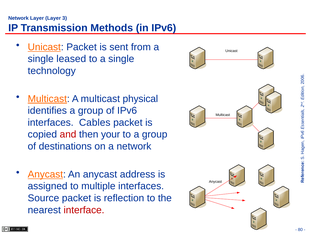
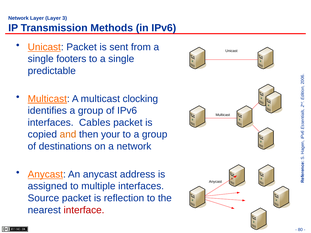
leased: leased -> footers (71, 59)
technology: technology -> predictable (52, 71)
physical: physical -> clocking (140, 99)
and colour: red -> orange (68, 135)
